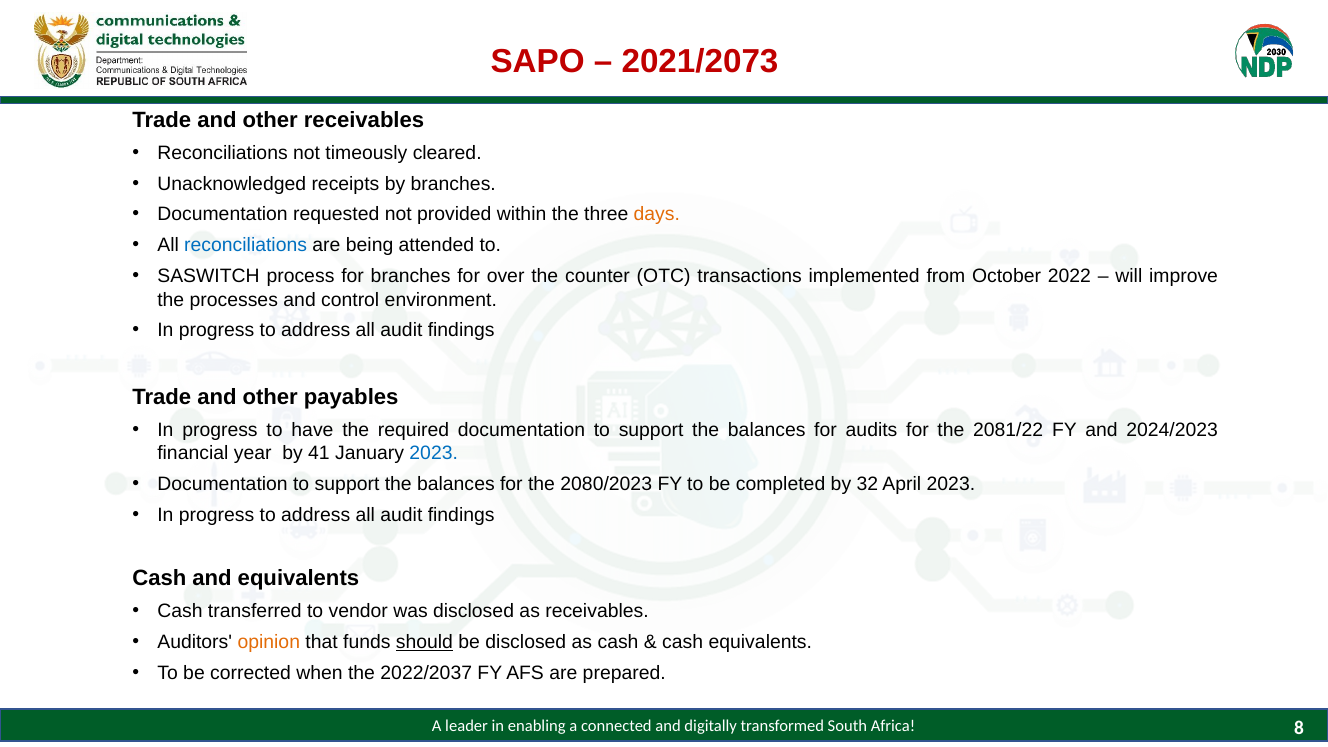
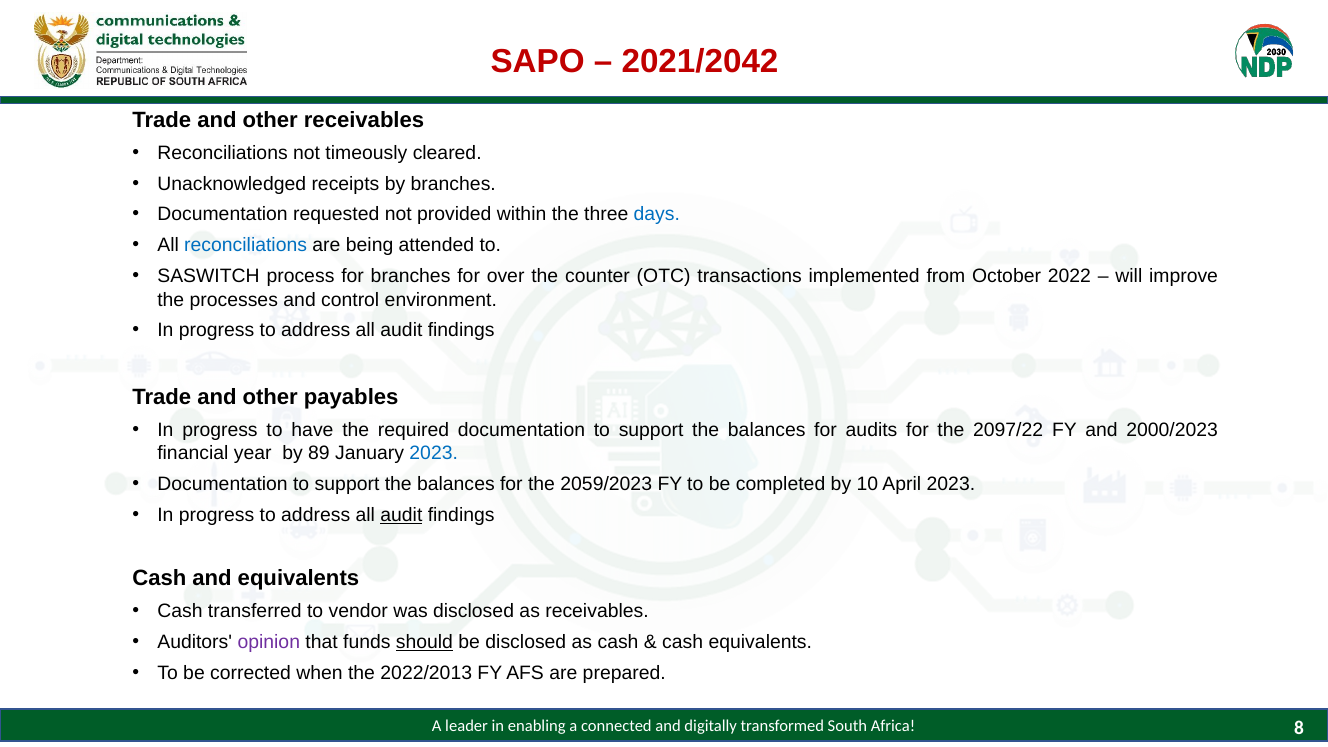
2021/2073: 2021/2073 -> 2021/2042 (700, 61)
days colour: orange -> blue (657, 215)
2081/22: 2081/22 -> 2097/22 (1008, 430)
2024/2023: 2024/2023 -> 2000/2023 (1172, 430)
41: 41 -> 89 (319, 453)
2080/2023: 2080/2023 -> 2059/2023 (606, 484)
32: 32 -> 10 (867, 484)
audit underline: none -> present (401, 515)
opinion colour: orange -> purple (269, 642)
2022/2037: 2022/2037 -> 2022/2013 (426, 673)
